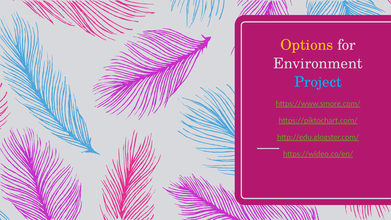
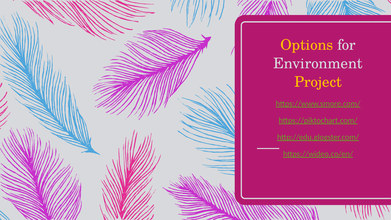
Project colour: light blue -> yellow (318, 82)
